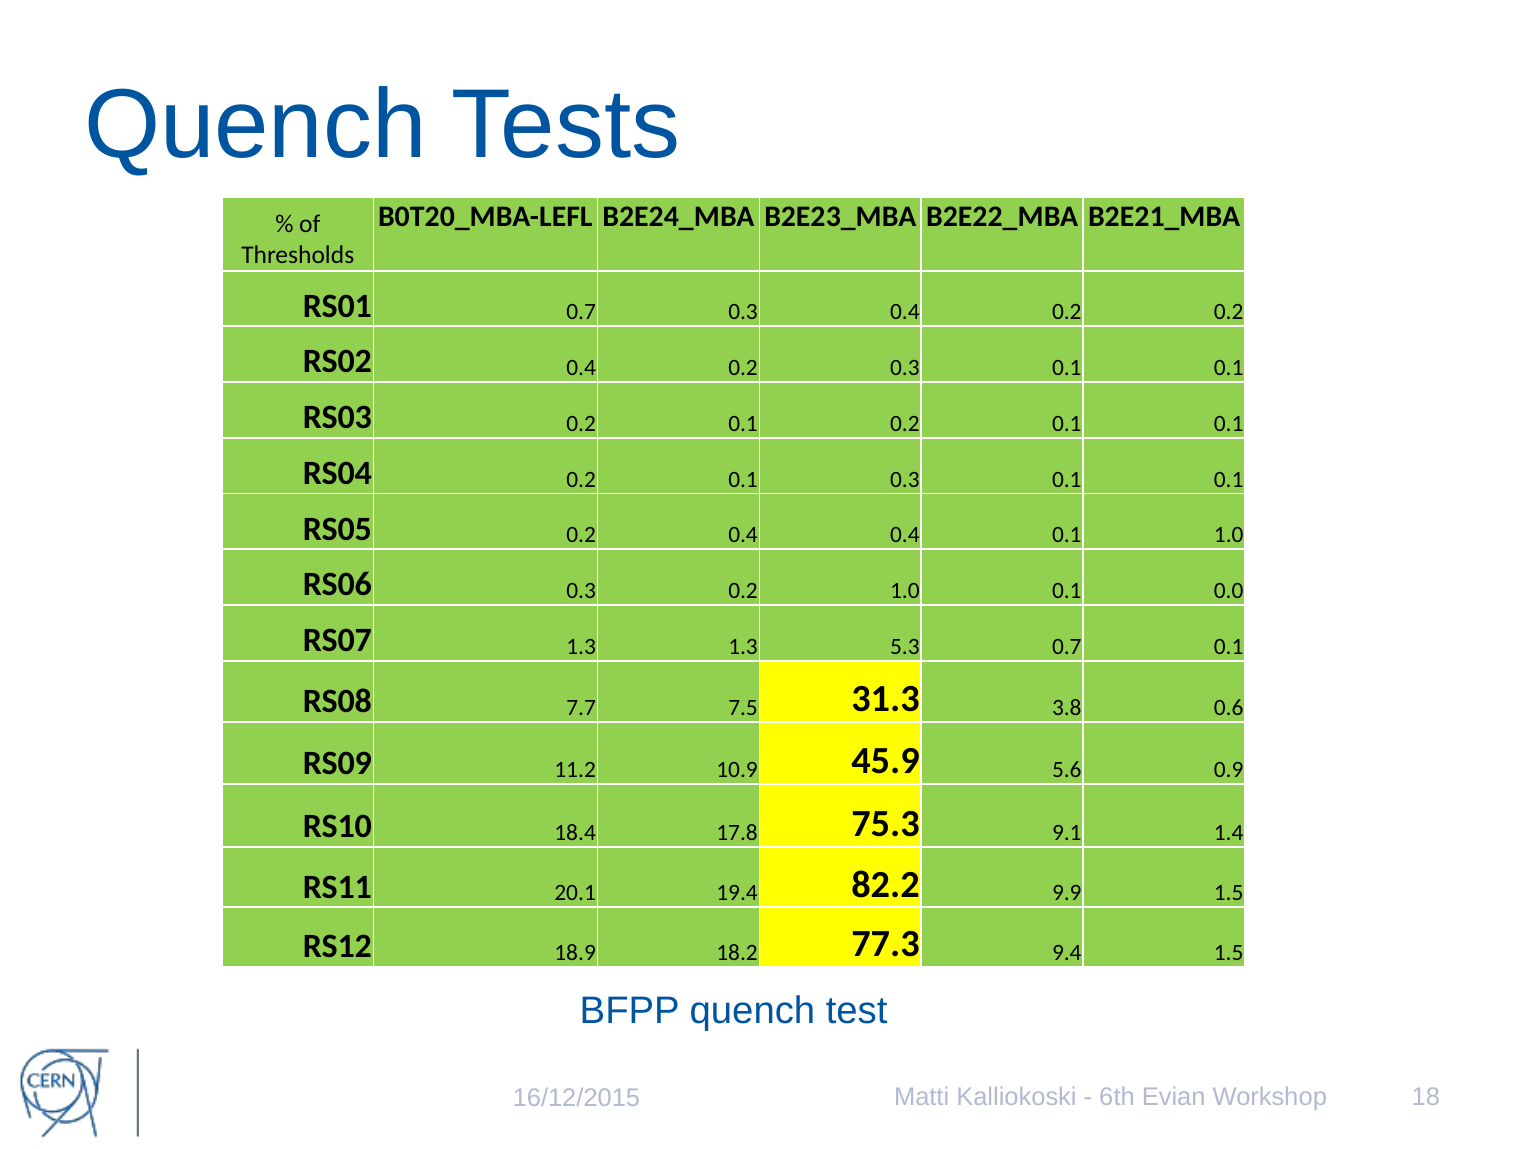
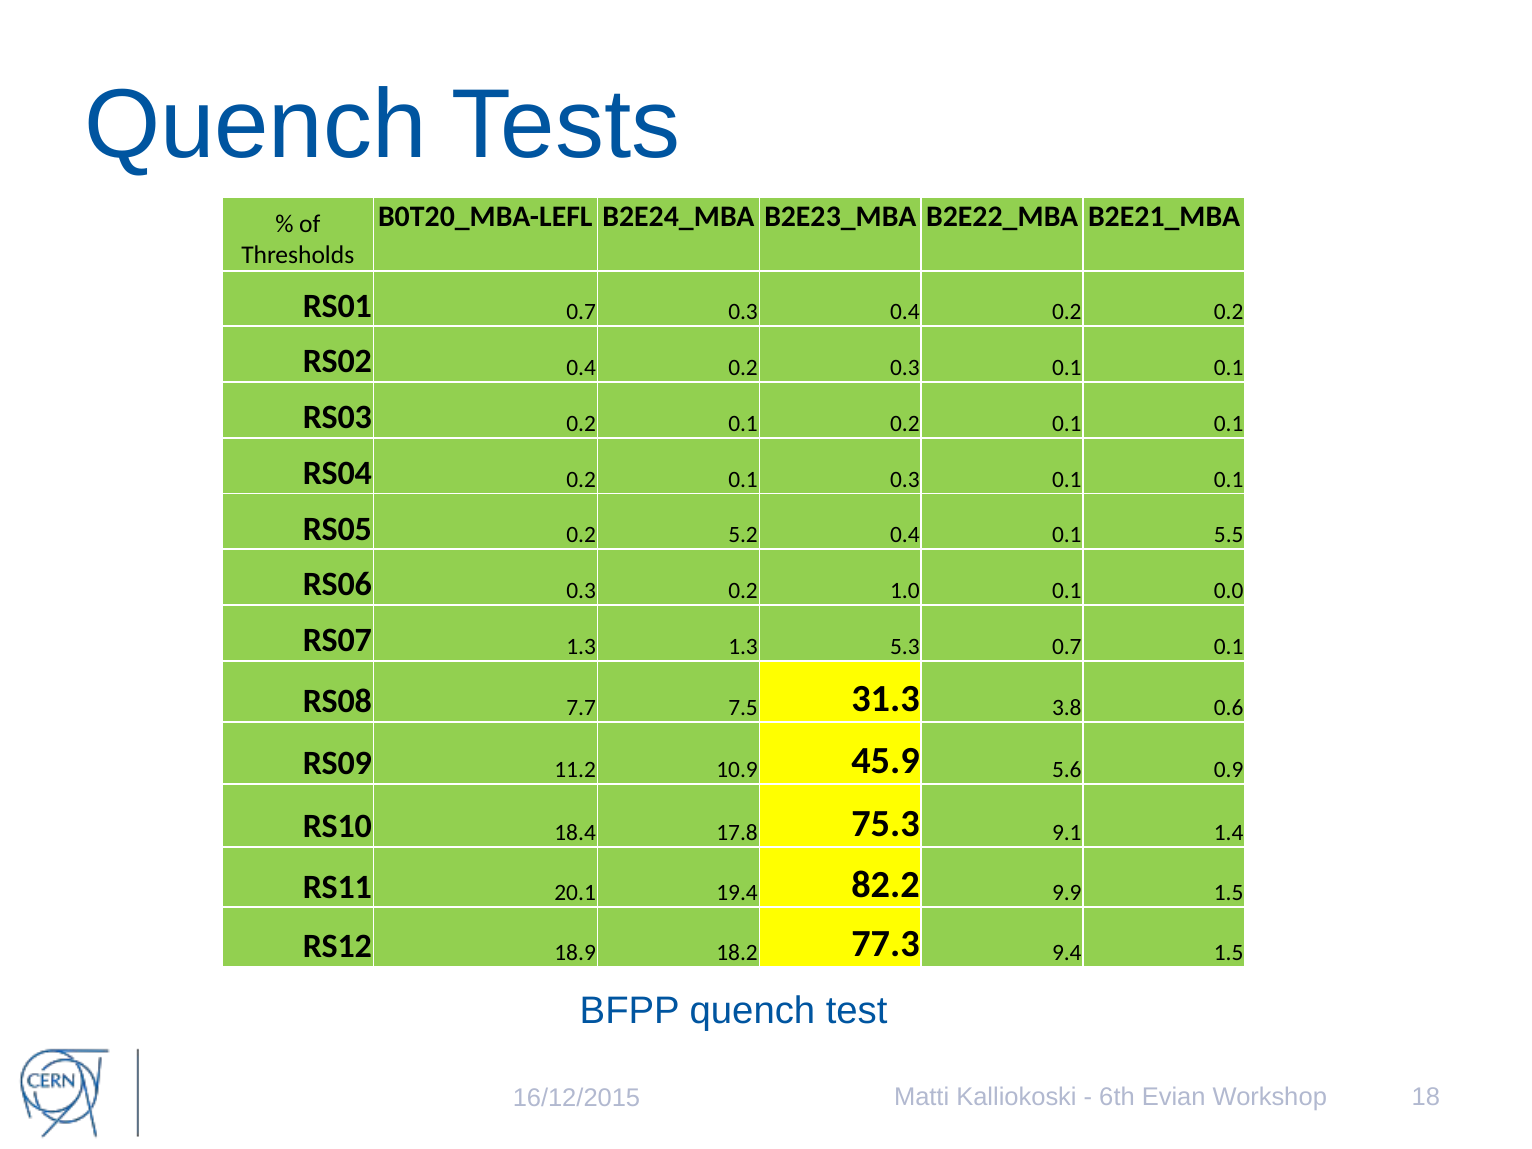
0.2 0.4: 0.4 -> 5.2 (743, 535)
0.1 1.0: 1.0 -> 5.5 (1229, 535)
